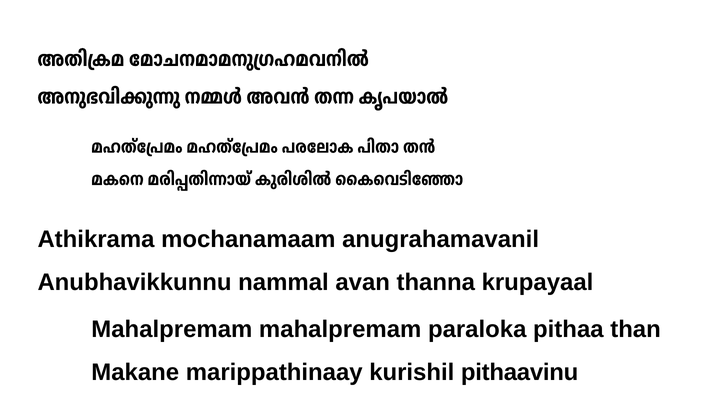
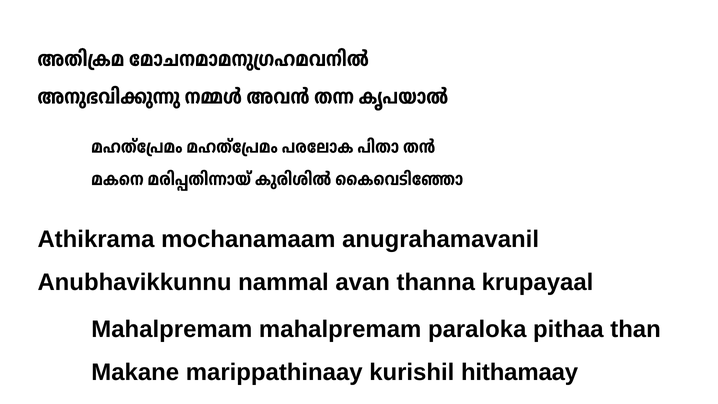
pithaavinu: pithaavinu -> hithamaay (520, 372)
